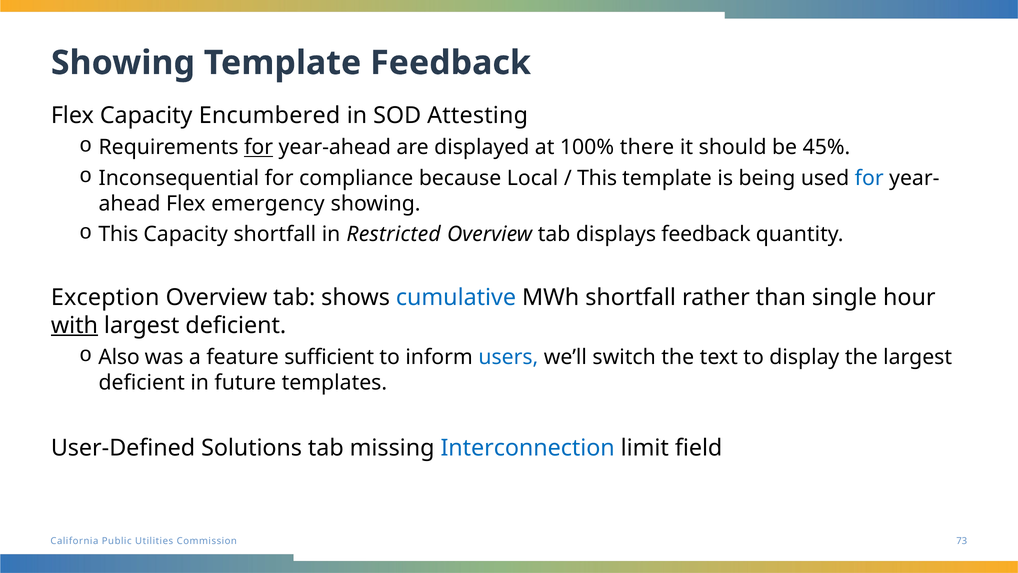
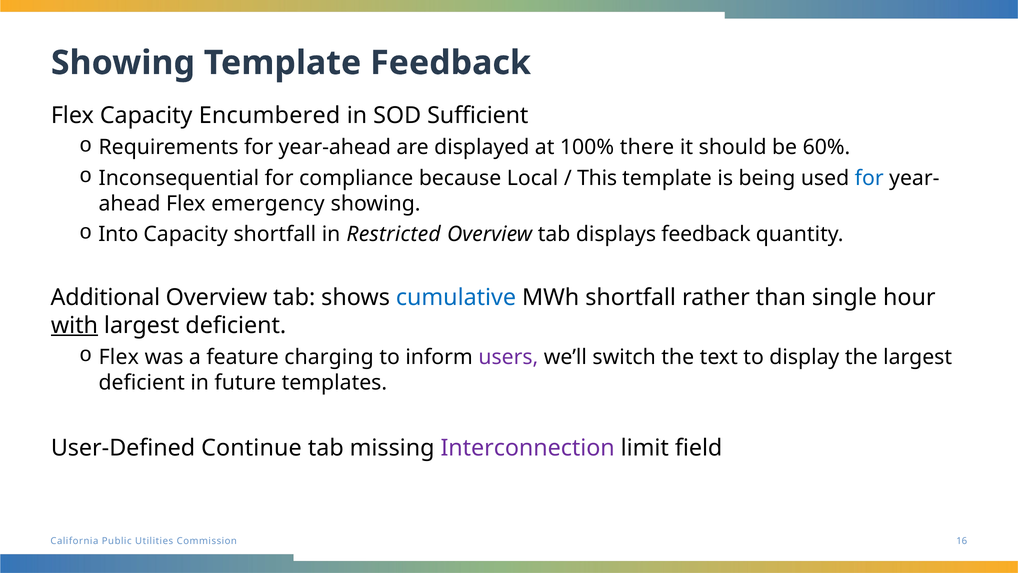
Attesting: Attesting -> Sufficient (478, 115)
for underline: present -> none (259, 147)
45%: 45% -> 60% (826, 147)
This: This -> Into (118, 234)
Exception: Exception -> Additional (105, 297)
Also: Also -> Flex (119, 357)
sufficient: sufficient -> charging (329, 357)
users colour: blue -> purple (508, 357)
Solutions: Solutions -> Continue (251, 448)
Interconnection colour: blue -> purple (528, 448)
73: 73 -> 16 (962, 541)
